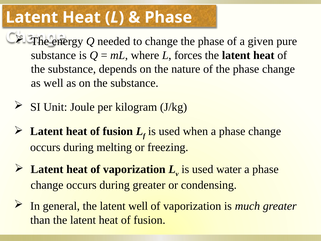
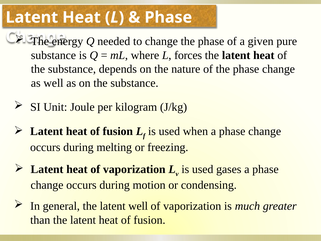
water: water -> gases (229, 169)
during greater: greater -> motion (149, 185)
